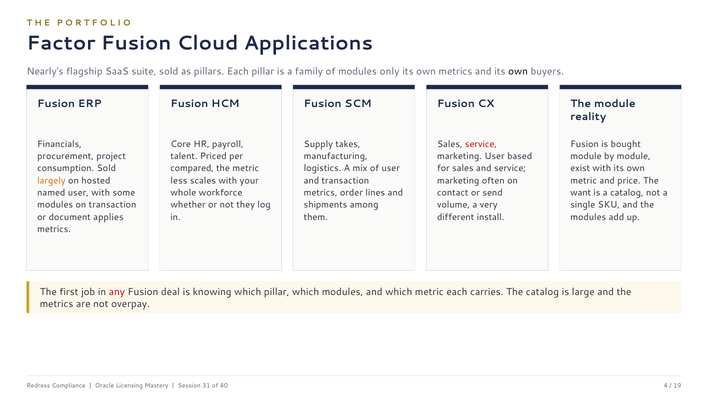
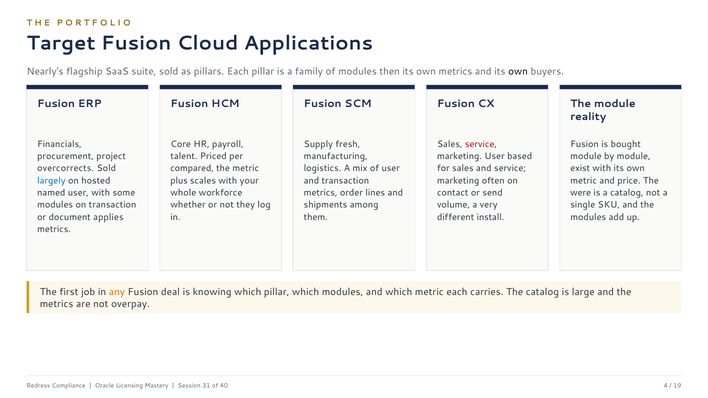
Factor: Factor -> Target (61, 43)
only: only -> then (390, 72)
takes: takes -> fresh (348, 144)
consumption: consumption -> overcorrects (66, 169)
largely colour: orange -> blue (51, 181)
less: less -> plus (179, 181)
want: want -> were (581, 193)
any colour: red -> orange (117, 292)
